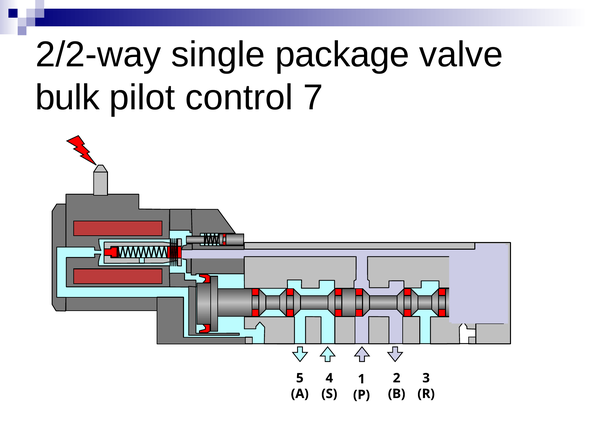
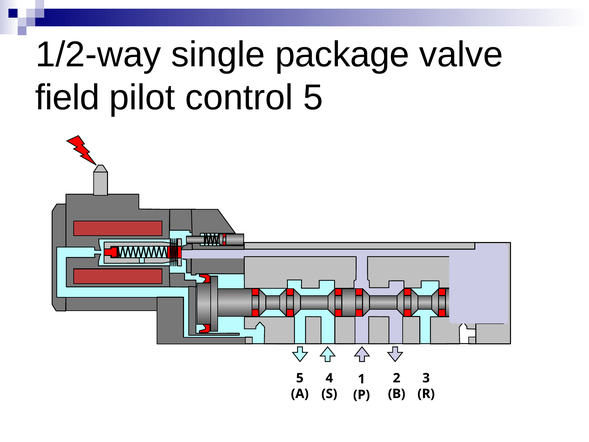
2/2-way: 2/2-way -> 1/2-way (98, 55)
bulk: bulk -> field (67, 98)
control 7: 7 -> 5 (313, 98)
